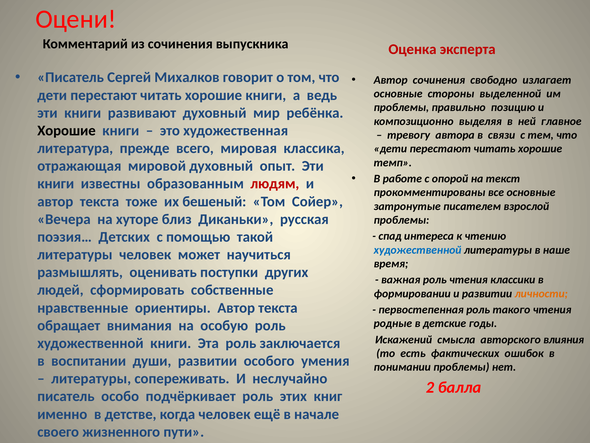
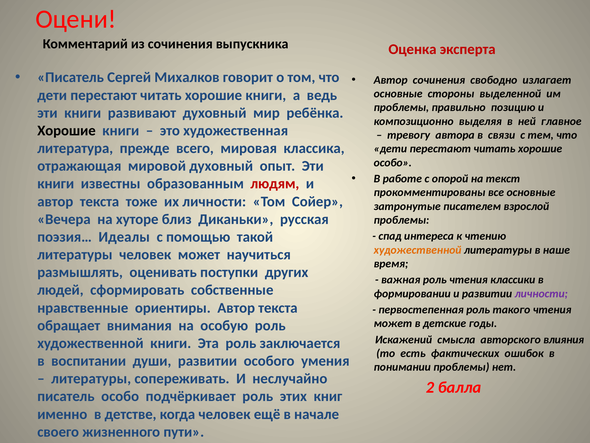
темп: темп -> особо (393, 162)
их бешеный: бешеный -> личности (214, 201)
Детских: Детских -> Идеалы (124, 237)
художественной colour: blue -> orange (418, 250)
личности colour: orange -> purple (541, 293)
родные: родные -> может (393, 323)
